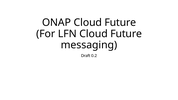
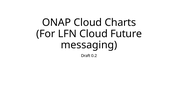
ONAP Cloud Future: Future -> Charts (120, 23)
